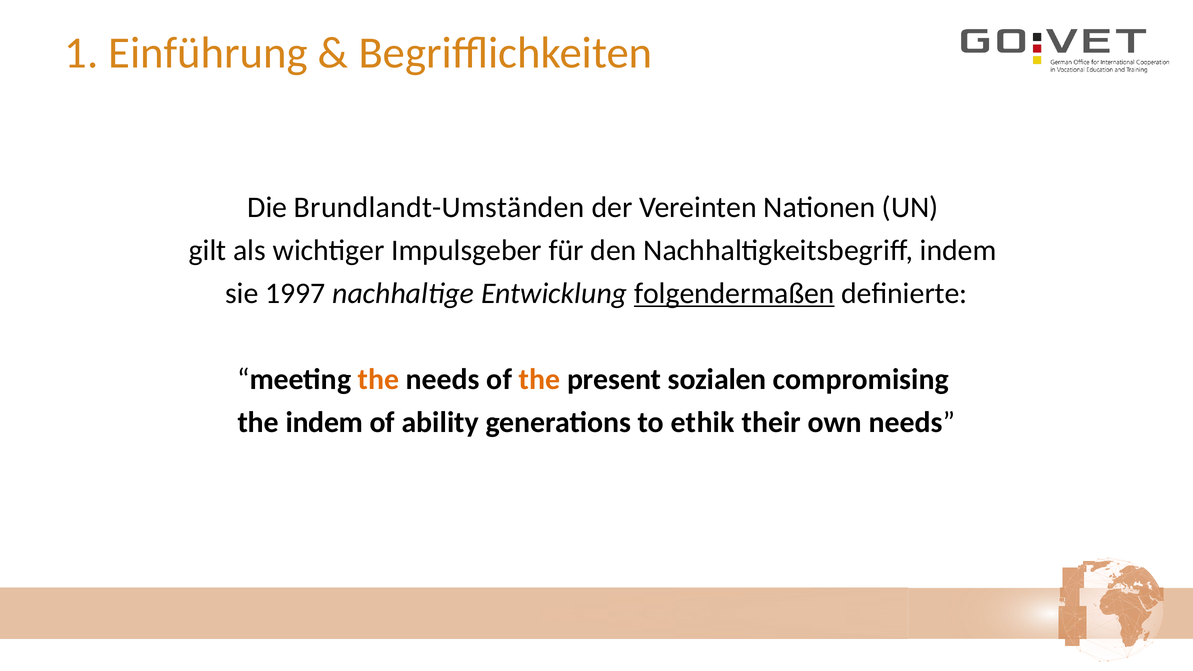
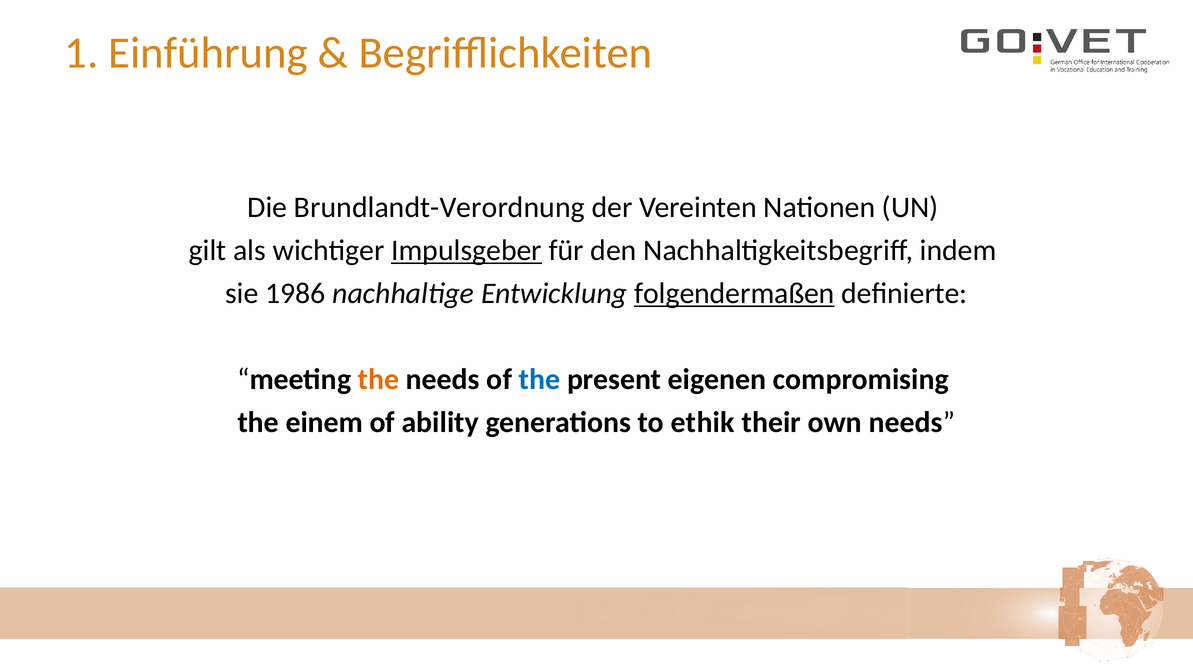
Brundlandt-Umständen: Brundlandt-Umständen -> Brundlandt-Verordnung (439, 208)
Impulsgeber underline: none -> present (467, 251)
1997: 1997 -> 1986 (295, 293)
the colour: orange -> blue (539, 379)
sozialen: sozialen -> eigenen (717, 379)
the indem: indem -> einem (324, 422)
